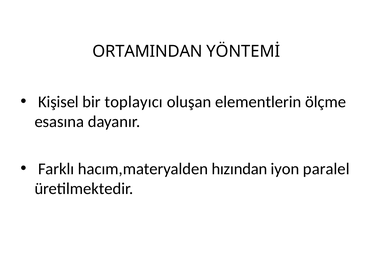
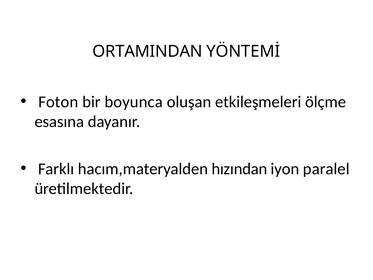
Kişisel: Kişisel -> Foton (58, 102)
toplayıcı: toplayıcı -> boyunca (134, 102)
elementlerin: elementlerin -> etkileşmeleri (258, 102)
